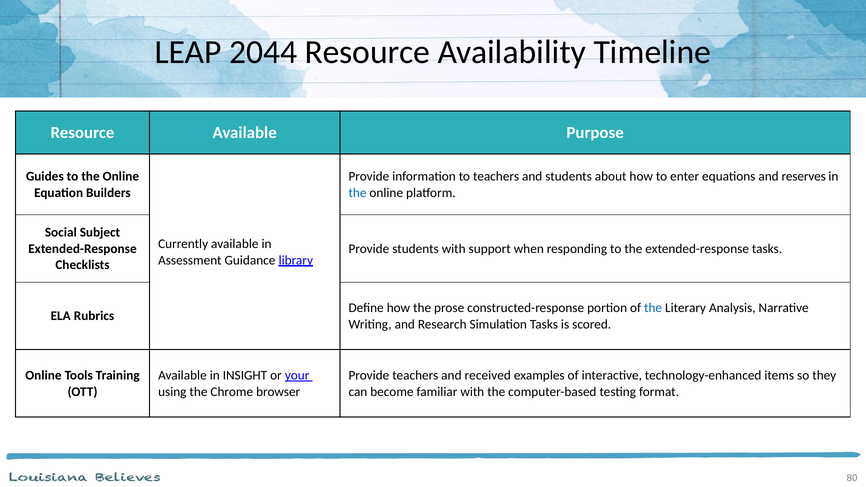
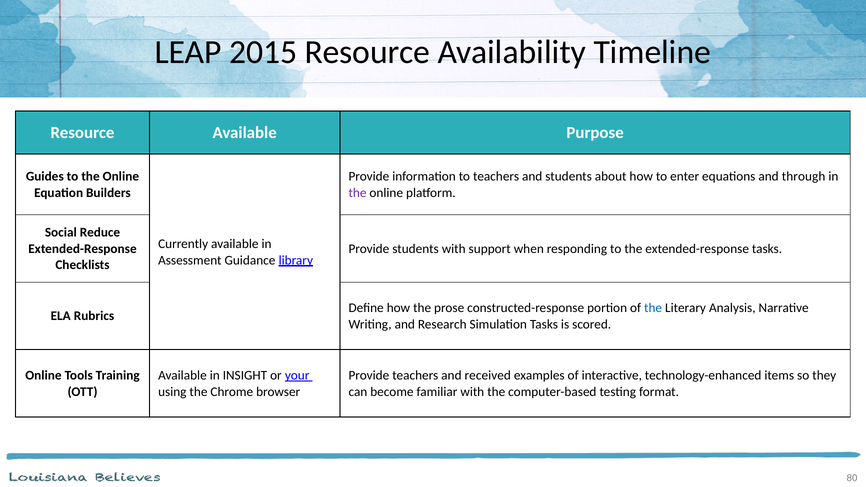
2044: 2044 -> 2015 (263, 52)
reserves: reserves -> through (804, 176)
the colour: blue -> purple (358, 193)
Subject: Subject -> Reduce (100, 232)
